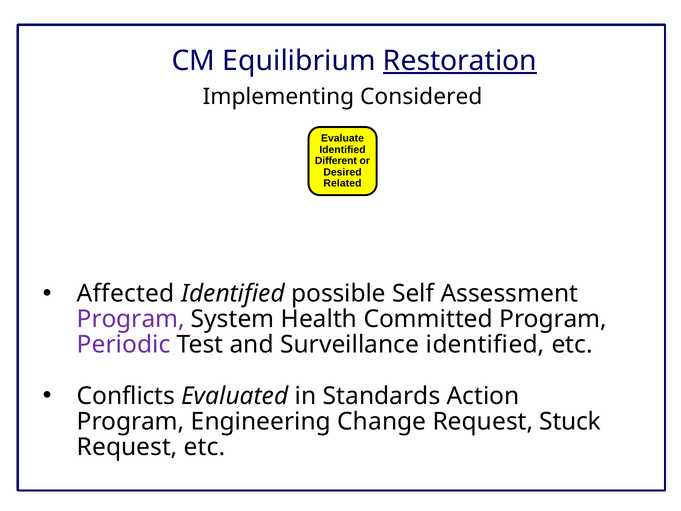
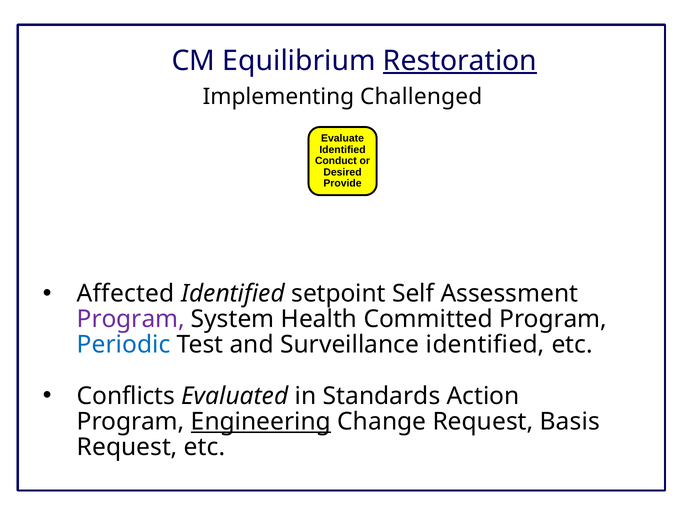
Considered: Considered -> Challenged (421, 97)
Different: Different -> Conduct (336, 161)
Related: Related -> Provide (343, 183)
possible: possible -> setpoint (339, 294)
Periodic colour: purple -> blue (124, 345)
Engineering underline: none -> present (261, 421)
Stuck: Stuck -> Basis (570, 421)
